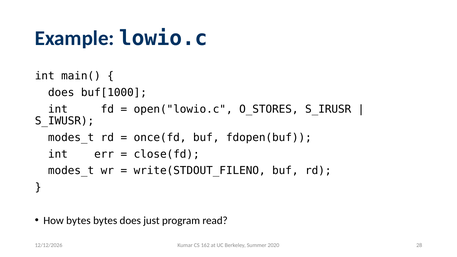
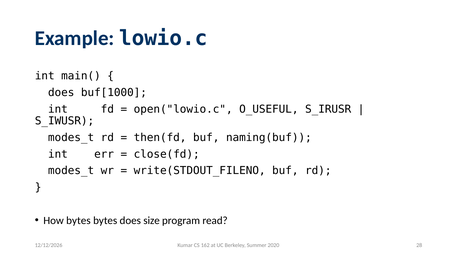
O_STORES: O_STORES -> O_USEFUL (269, 109)
once(fd: once(fd -> then(fd (160, 138)
fdopen(buf: fdopen(buf -> naming(buf (269, 138)
just: just -> size (152, 220)
